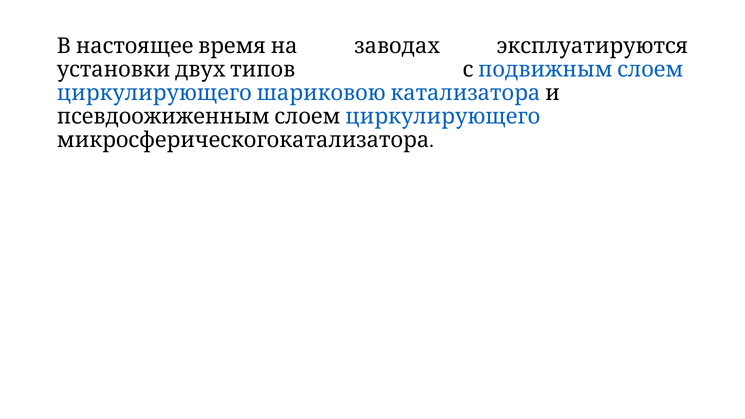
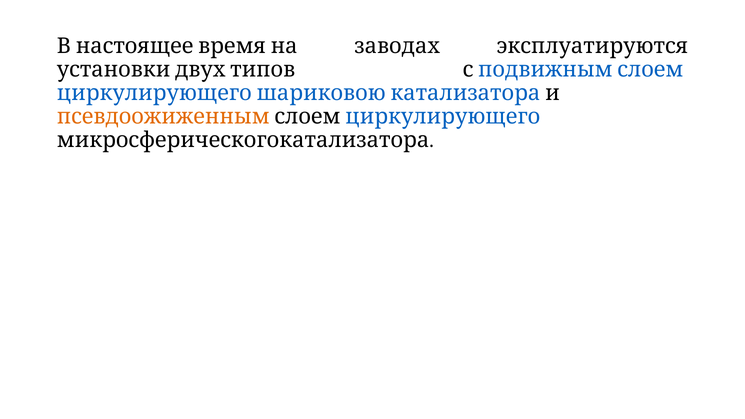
псевдоожиженным colour: black -> orange (163, 117)
